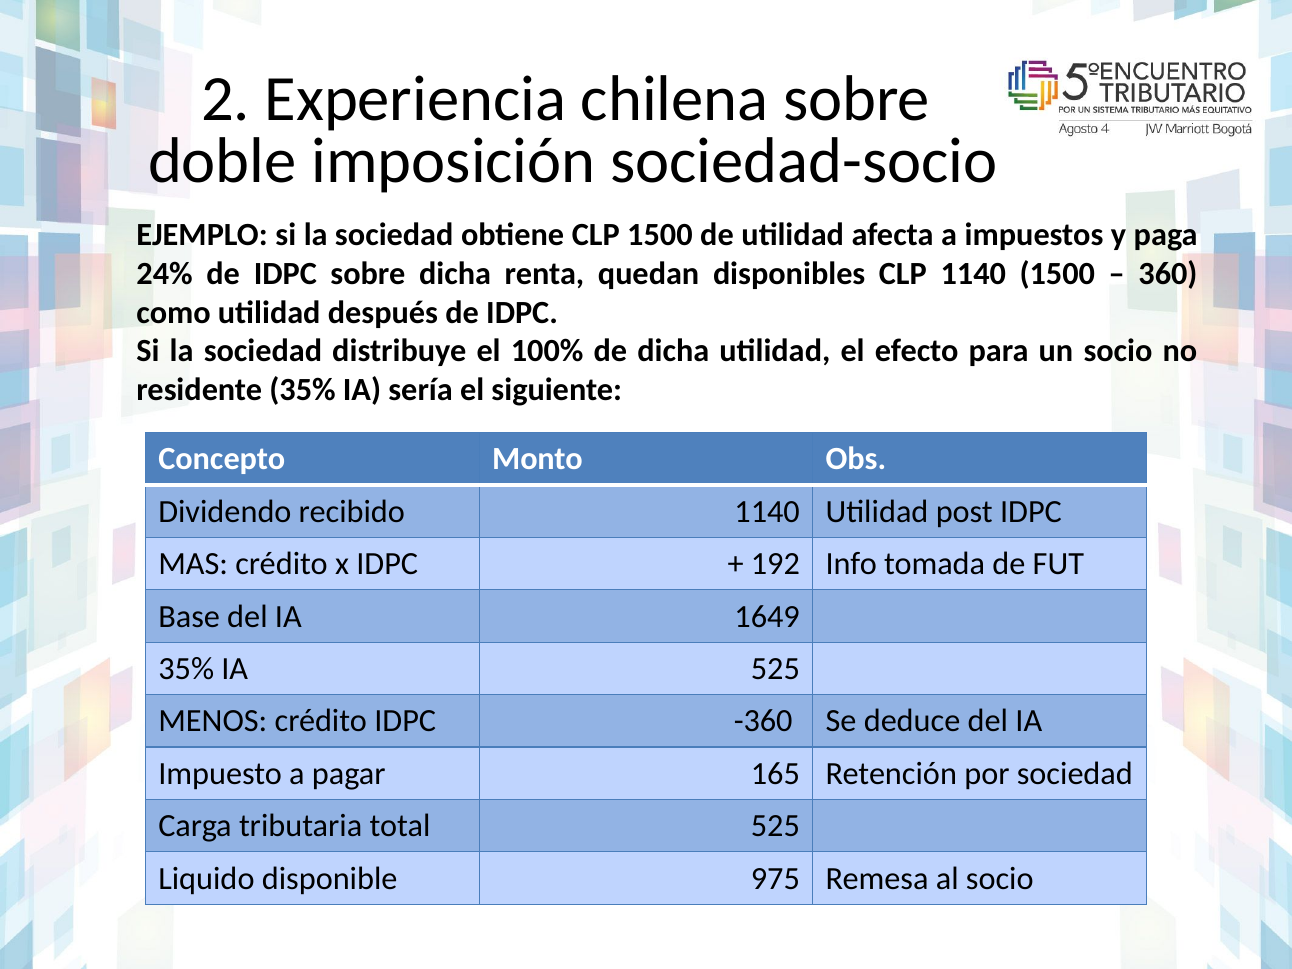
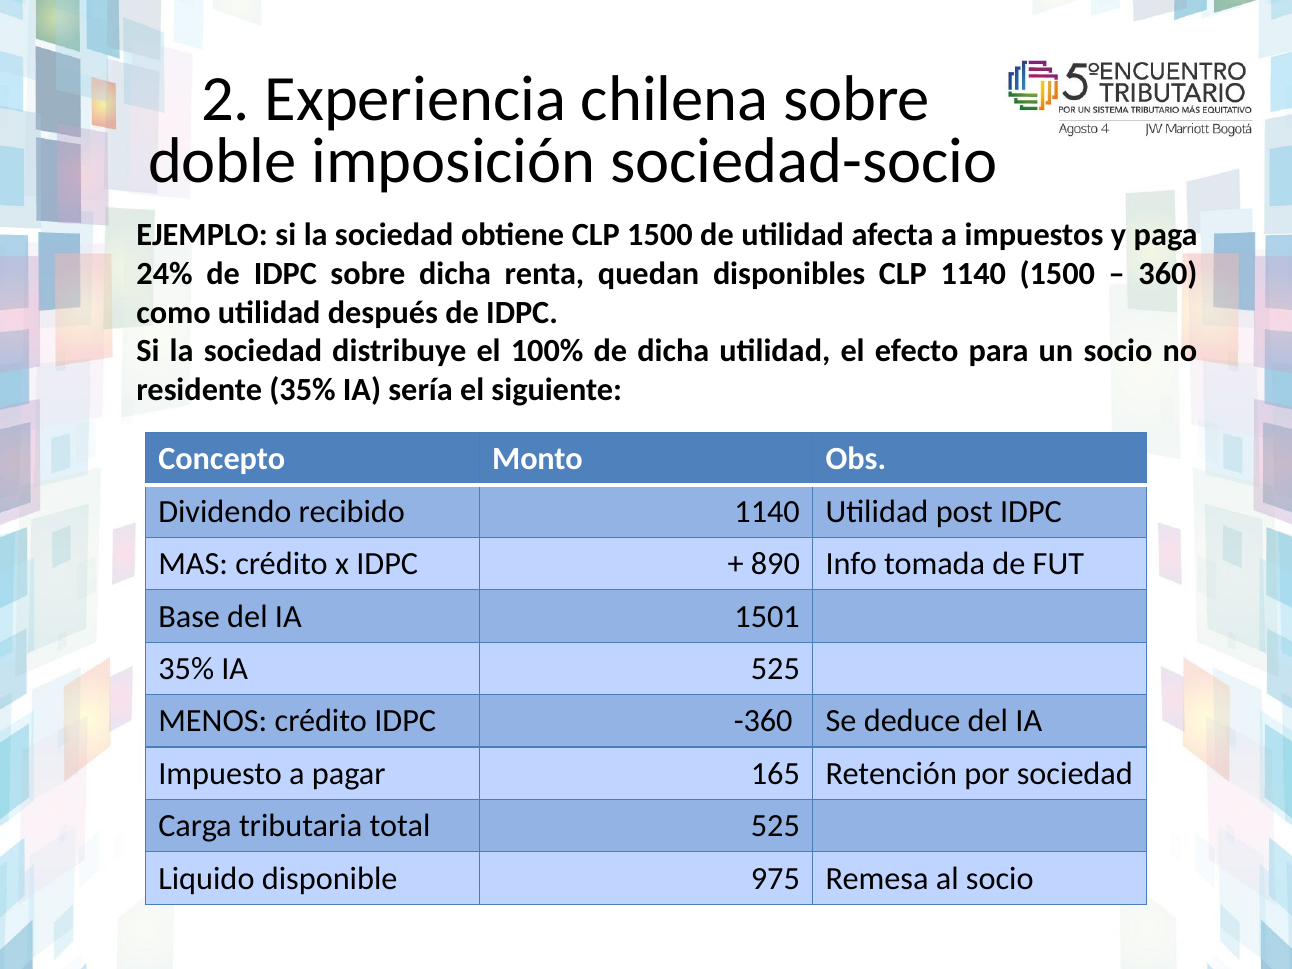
192: 192 -> 890 (775, 564)
1649: 1649 -> 1501 (767, 616)
